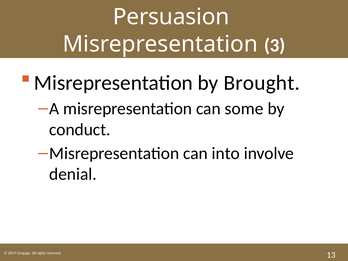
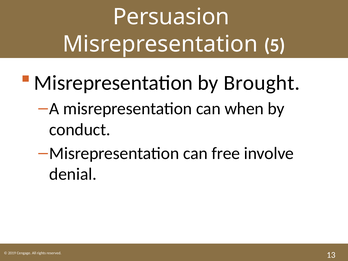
3: 3 -> 5 (275, 45)
some: some -> when (244, 109)
into: into -> free (226, 153)
